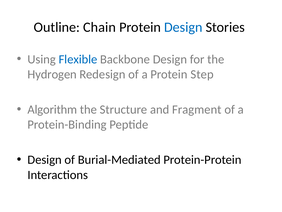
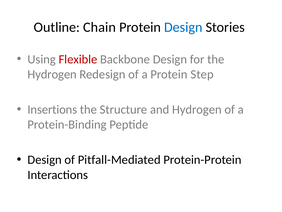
Flexible colour: blue -> red (78, 59)
Algorithm: Algorithm -> Insertions (52, 109)
and Fragment: Fragment -> Hydrogen (197, 109)
Burial-Mediated: Burial-Mediated -> Pitfall-Mediated (119, 159)
